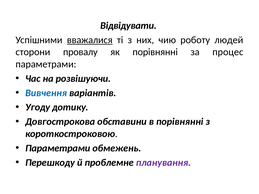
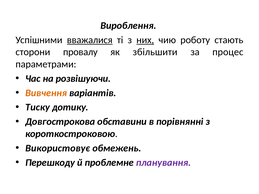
Відвідувати: Відвідувати -> Вироблення (128, 26)
них underline: none -> present (145, 40)
людей: людей -> стають (229, 40)
як порівнянні: порівнянні -> збільшити (155, 52)
Вивчення colour: blue -> orange (46, 93)
Угоду: Угоду -> Тиску (38, 107)
Параметрами: Параметрами -> Використовує (58, 148)
